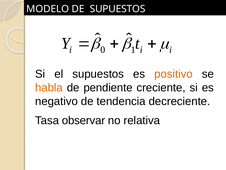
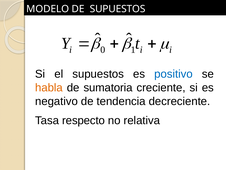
positivo colour: orange -> blue (173, 74)
pendiente: pendiente -> sumatoria (108, 87)
observar: observar -> respecto (84, 120)
